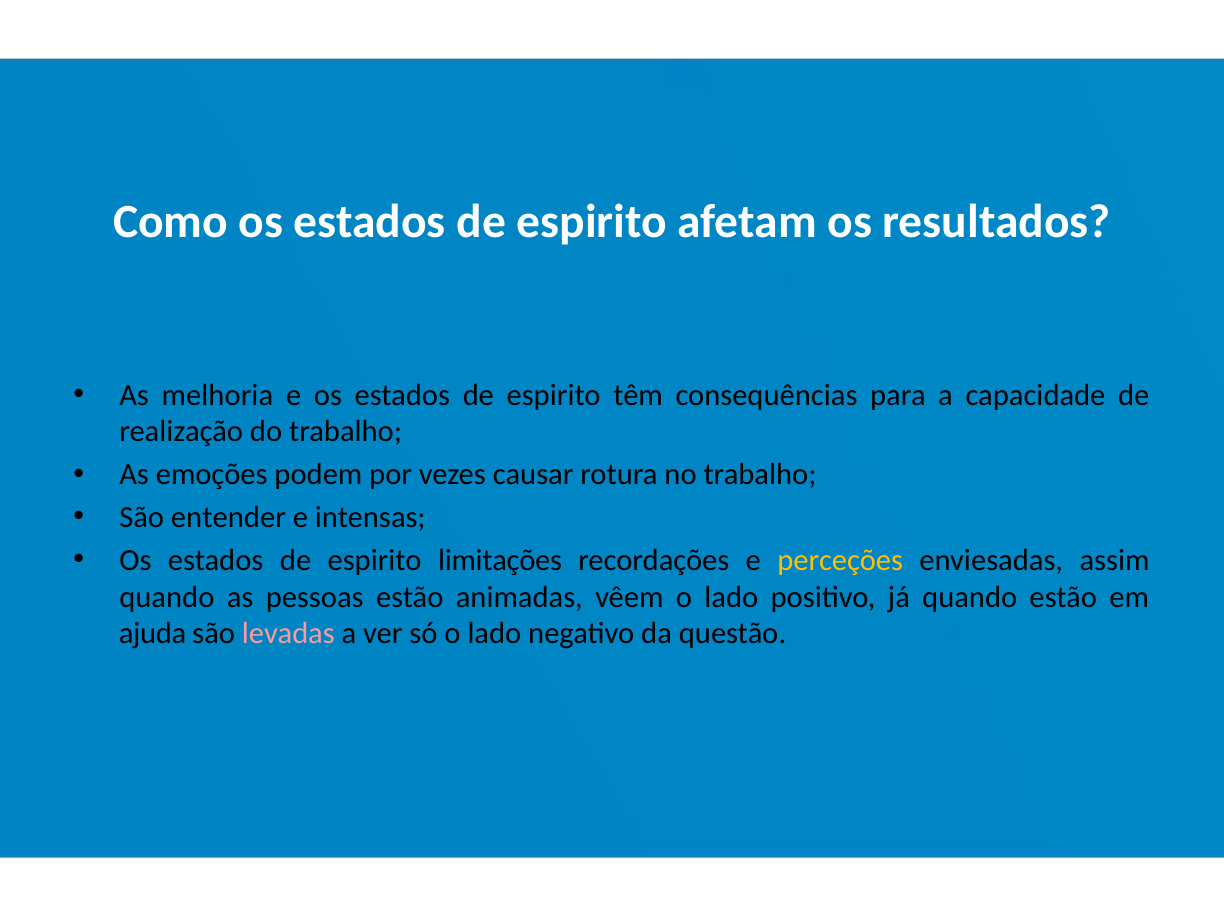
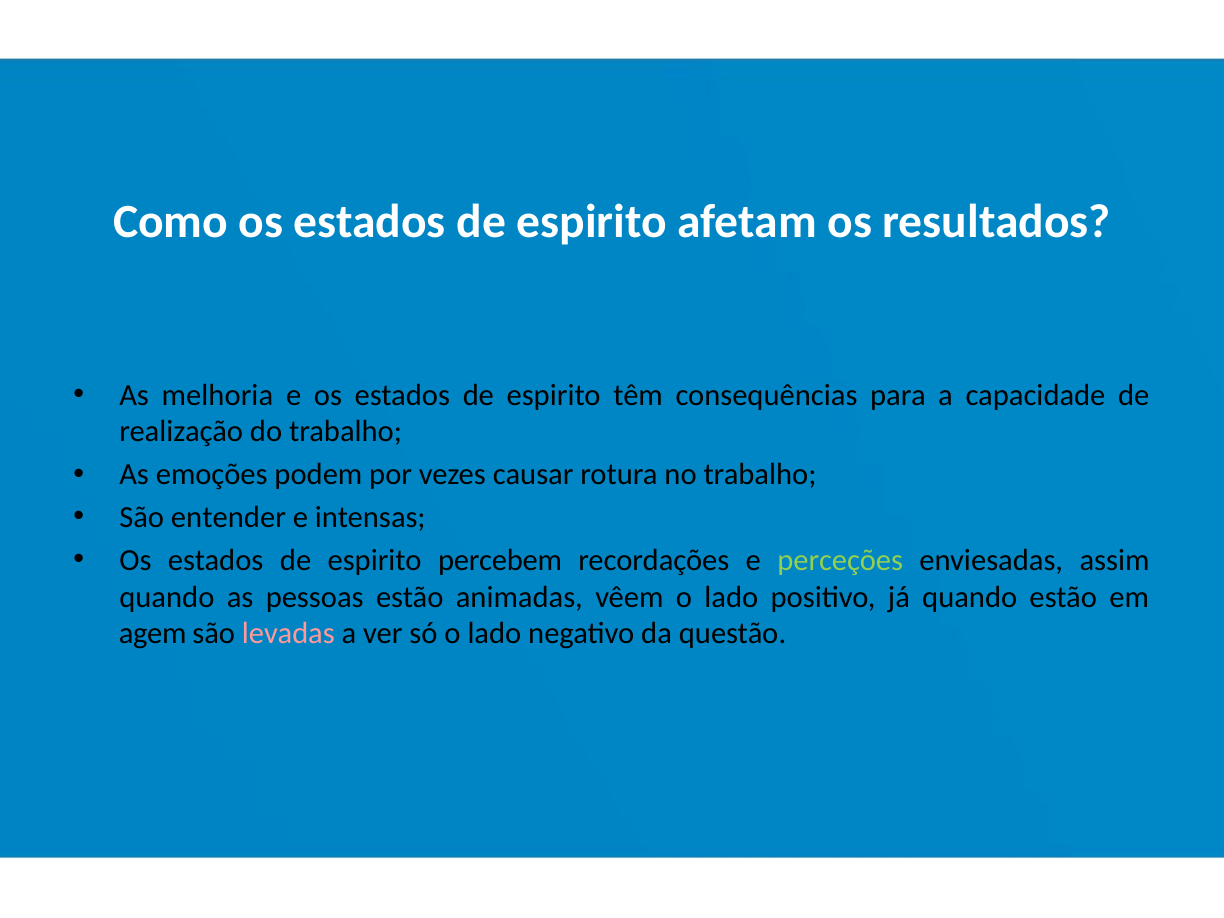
limitações: limitações -> percebem (500, 560)
perceções colour: yellow -> light green (840, 560)
ajuda: ajuda -> agem (153, 634)
